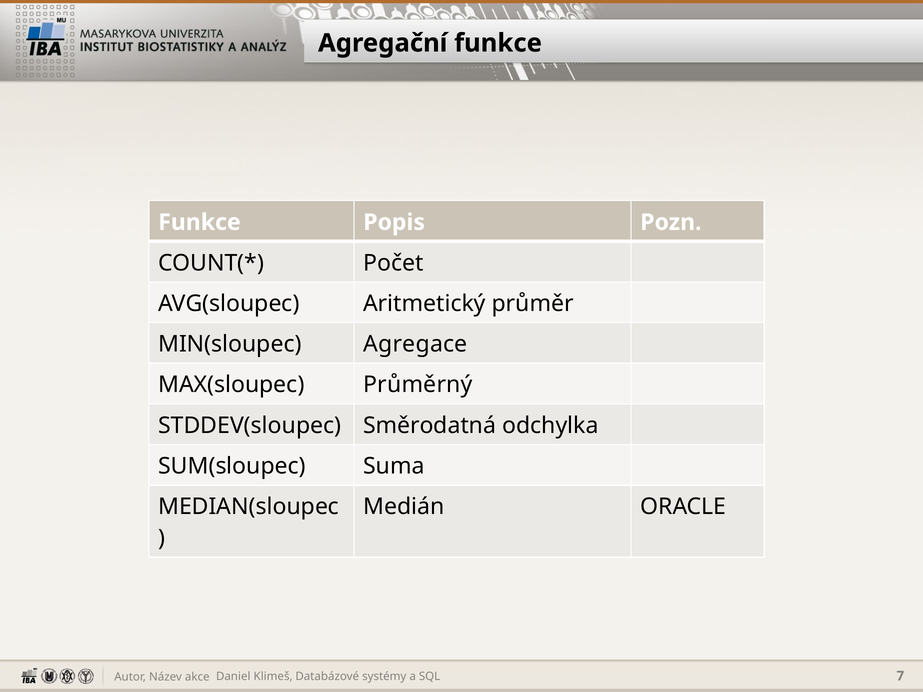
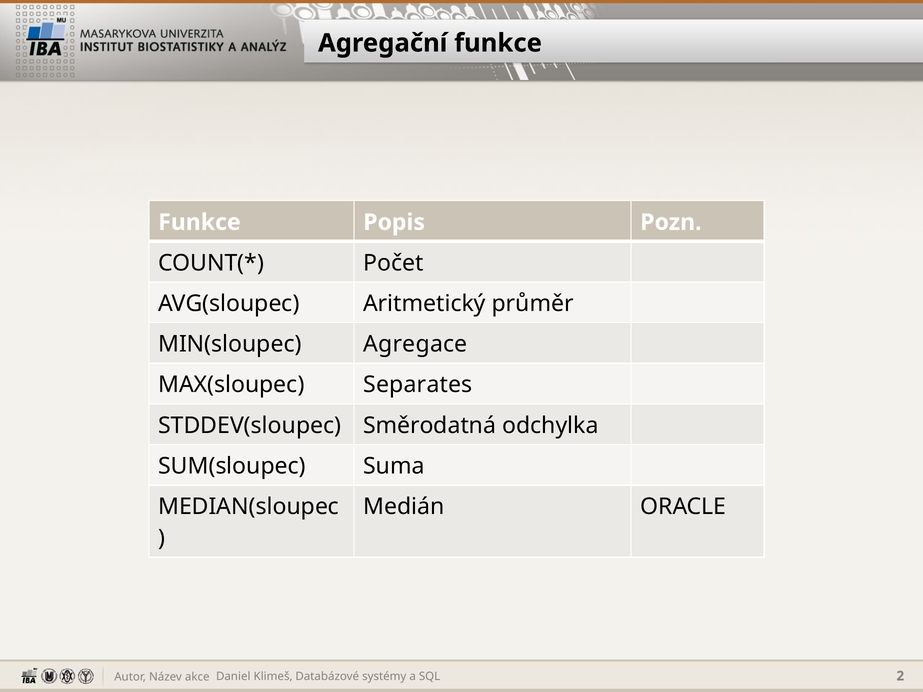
Průměrný: Průměrný -> Separates (418, 385)
7: 7 -> 2 (900, 676)
